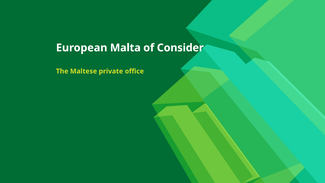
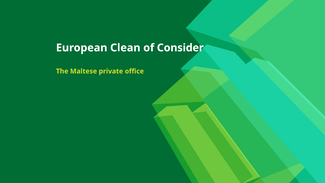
Malta: Malta -> Clean (125, 48)
